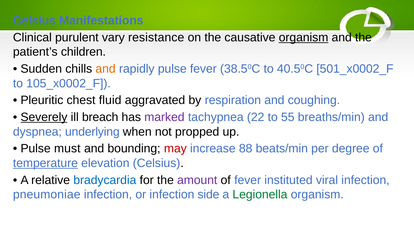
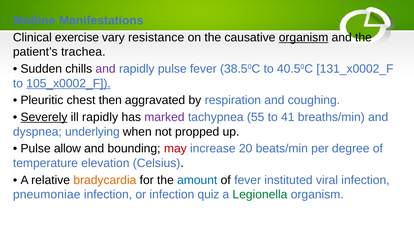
Celsius: Celsius -> Midline (34, 20)
purulent: purulent -> exercise (77, 37)
children: children -> trachea (83, 52)
and colour: orange -> purple (106, 69)
501_x0002_F: 501_x0002_F -> 131_x0002_F (355, 69)
105_x0002_F underline: none -> present (69, 83)
fluid: fluid -> then (110, 100)
ill breach: breach -> rapidly (100, 117)
22: 22 -> 55 (256, 117)
55: 55 -> 41 (288, 117)
must: must -> allow (67, 149)
88: 88 -> 20 (246, 149)
temperature underline: present -> none (45, 163)
bradycardia colour: blue -> orange (105, 180)
amount colour: purple -> blue (197, 180)
side: side -> quiz (208, 194)
